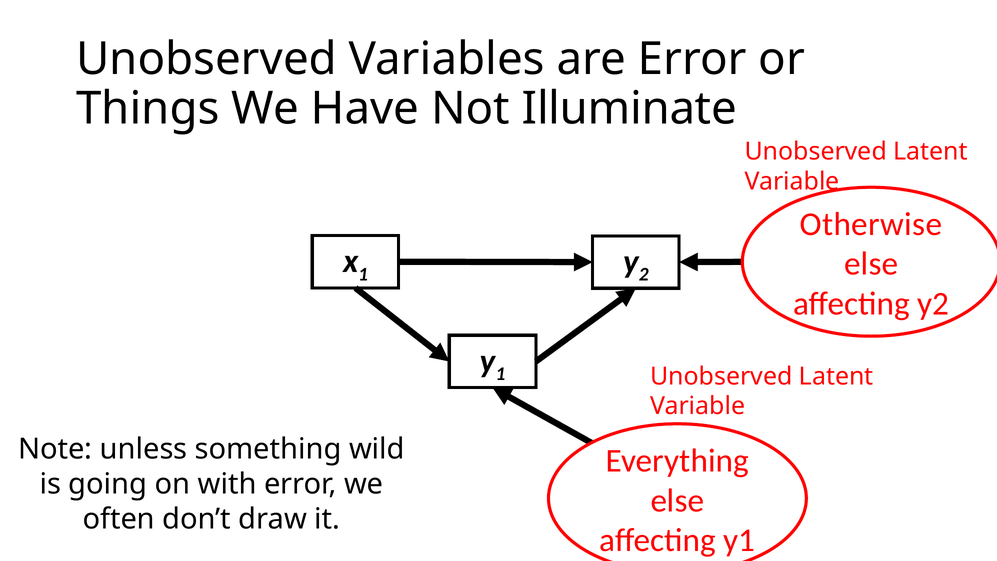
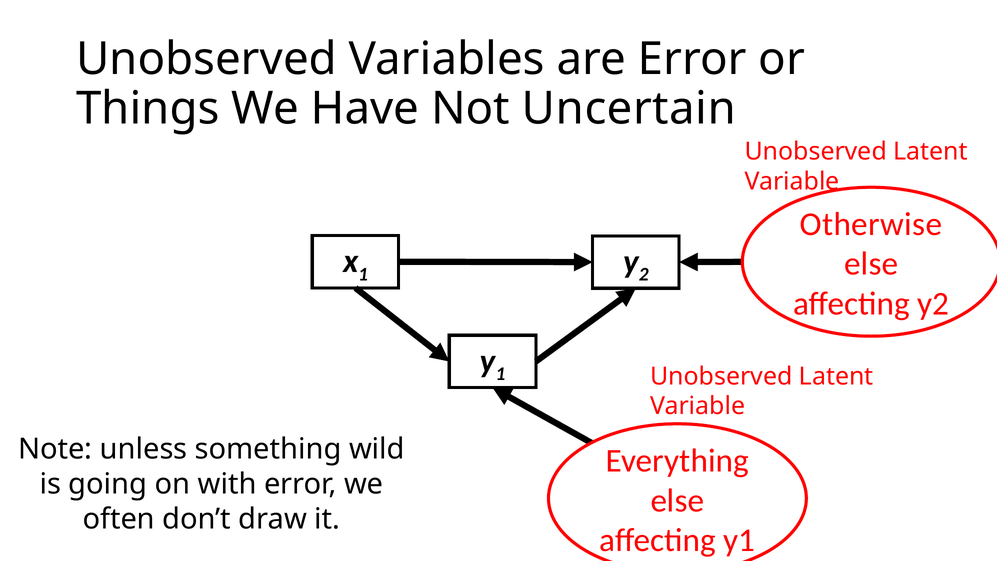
Illuminate: Illuminate -> Uncertain (629, 108)
